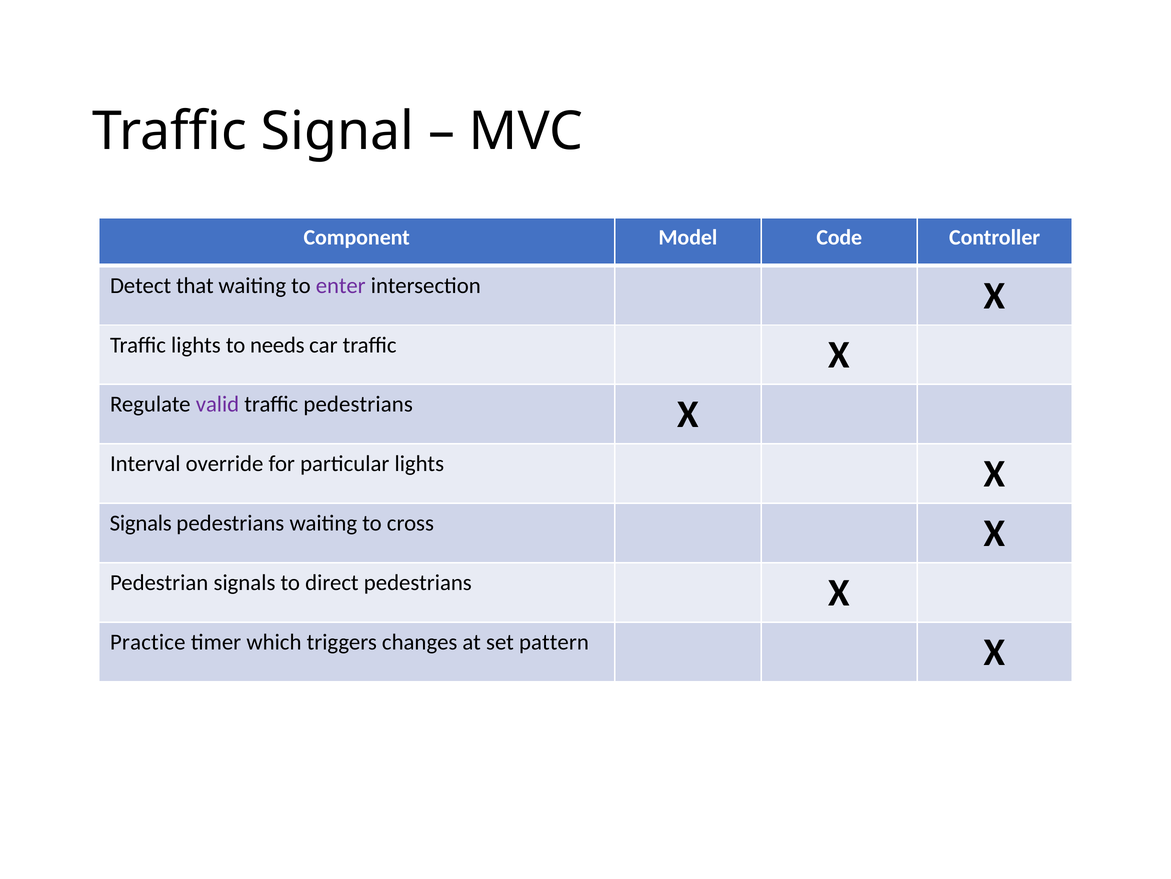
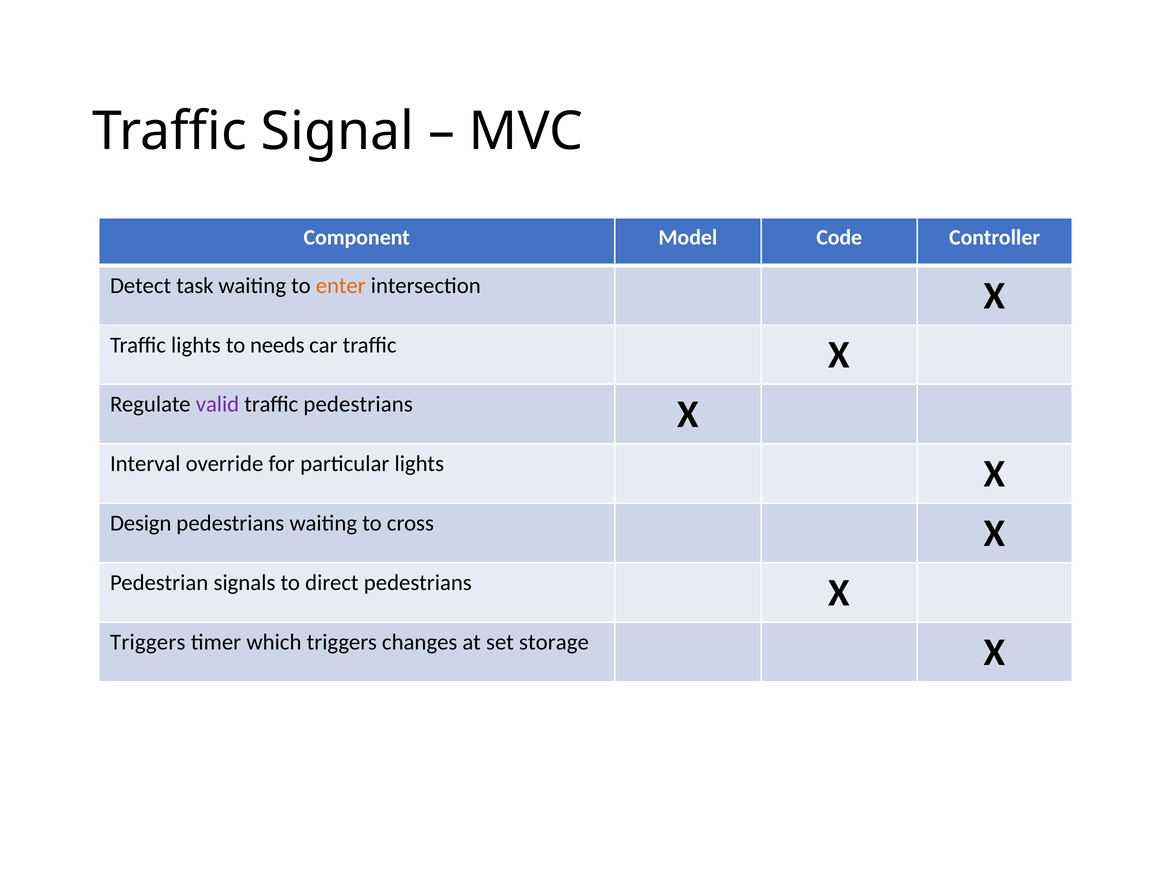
that: that -> task (195, 285)
enter colour: purple -> orange (341, 285)
Signals: Signals -> Design (141, 523)
Practice: Practice -> Triggers (148, 642)
pattern: pattern -> storage (554, 642)
